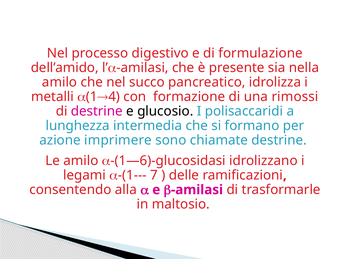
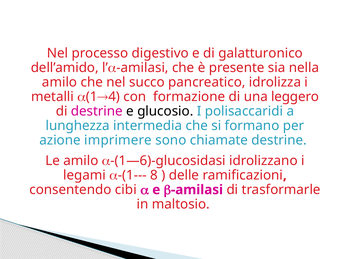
formulazione: formulazione -> galatturonico (261, 53)
rimossi: rimossi -> leggero (295, 97)
7: 7 -> 8 (154, 175)
alla: alla -> cibi (126, 190)
